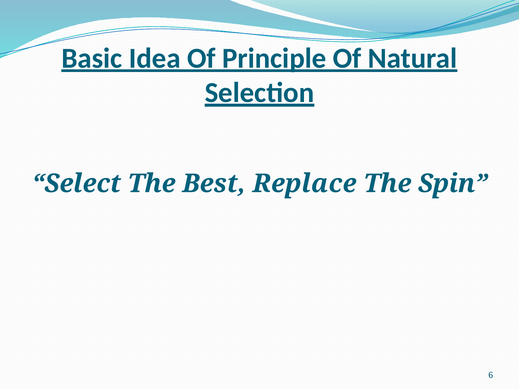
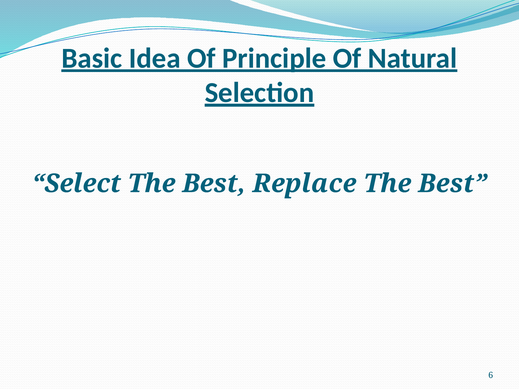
Spin: Spin -> Best (453, 184)
